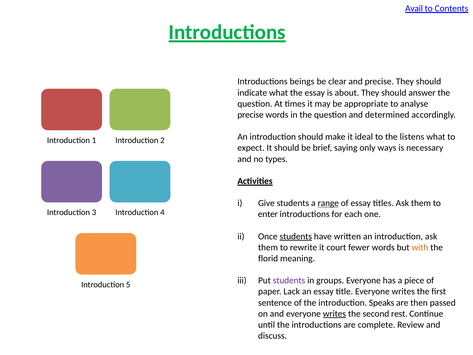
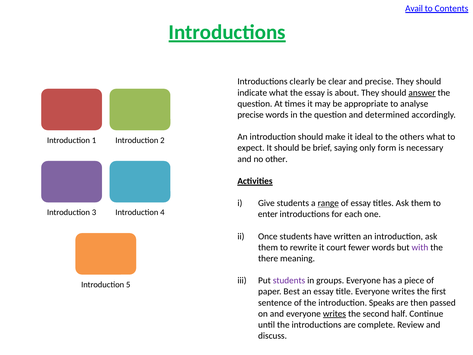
beings: beings -> clearly (302, 82)
answer underline: none -> present (422, 93)
listens: listens -> others (412, 137)
ways: ways -> form (387, 148)
types: types -> other (277, 159)
students underline: present -> none (296, 236)
with colour: orange -> purple (420, 247)
florid: florid -> there (268, 258)
Lack: Lack -> Best (292, 291)
rest: rest -> half (399, 313)
